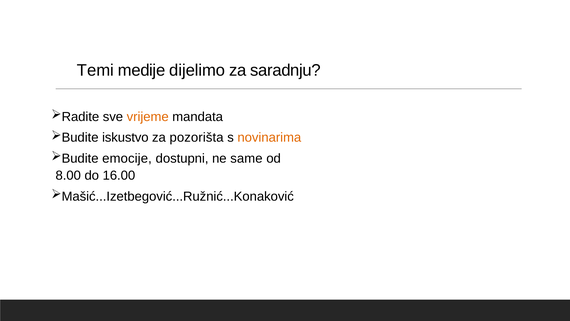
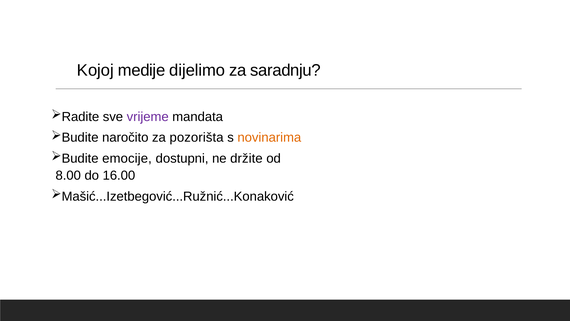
Temi: Temi -> Kojoj (95, 70)
vrijeme colour: orange -> purple (148, 117)
iskustvo: iskustvo -> naročito (125, 137)
same: same -> držite (246, 158)
